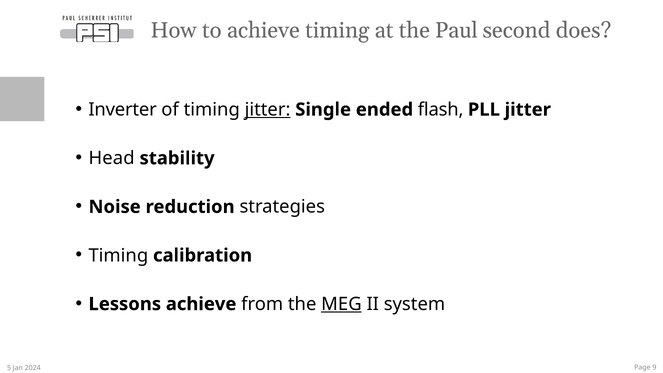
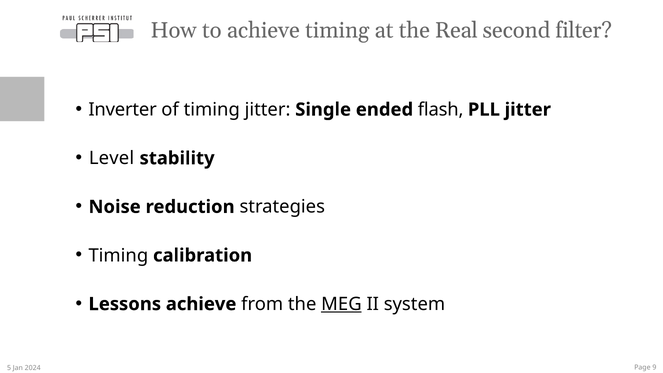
Paul: Paul -> Real (456, 30)
does: does -> filter (584, 30)
jitter underline: present -> none (268, 110)
Head: Head -> Level (112, 158)
